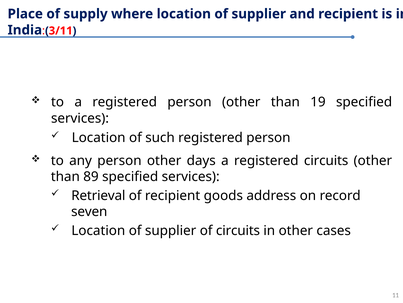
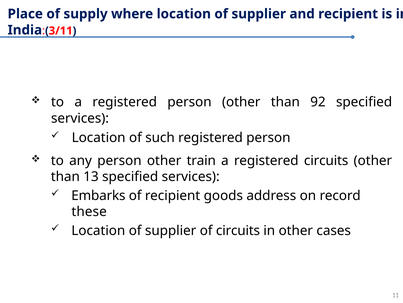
19: 19 -> 92 (318, 102)
days: days -> train (201, 160)
89: 89 -> 13 (91, 176)
Retrieval: Retrieval -> Embarks (98, 195)
seven: seven -> these (89, 211)
